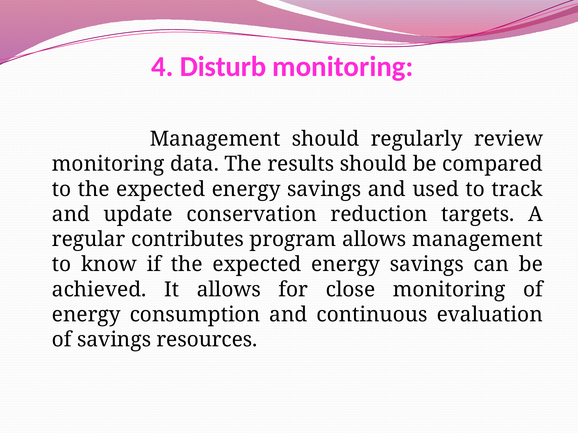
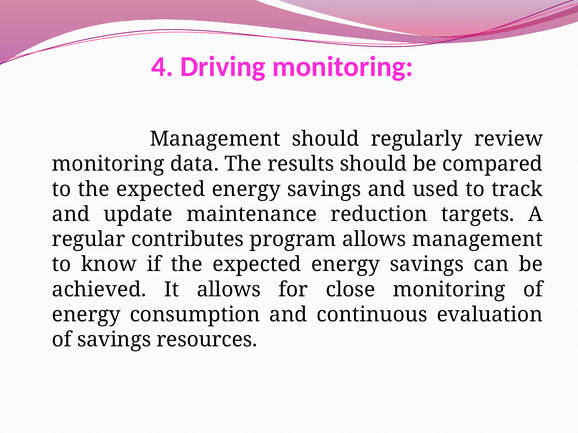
Disturb: Disturb -> Driving (223, 67)
conservation: conservation -> maintenance (252, 215)
